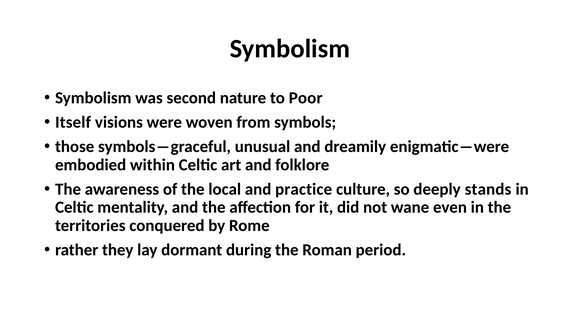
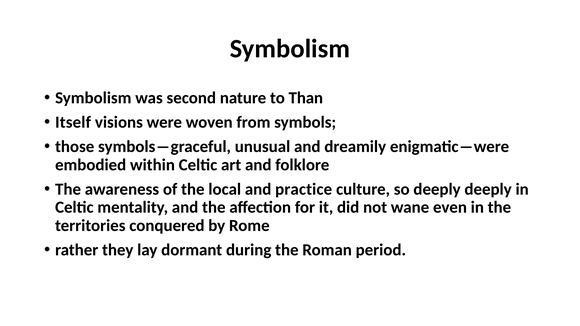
Poor: Poor -> Than (306, 98)
deeply stands: stands -> deeply (488, 189)
